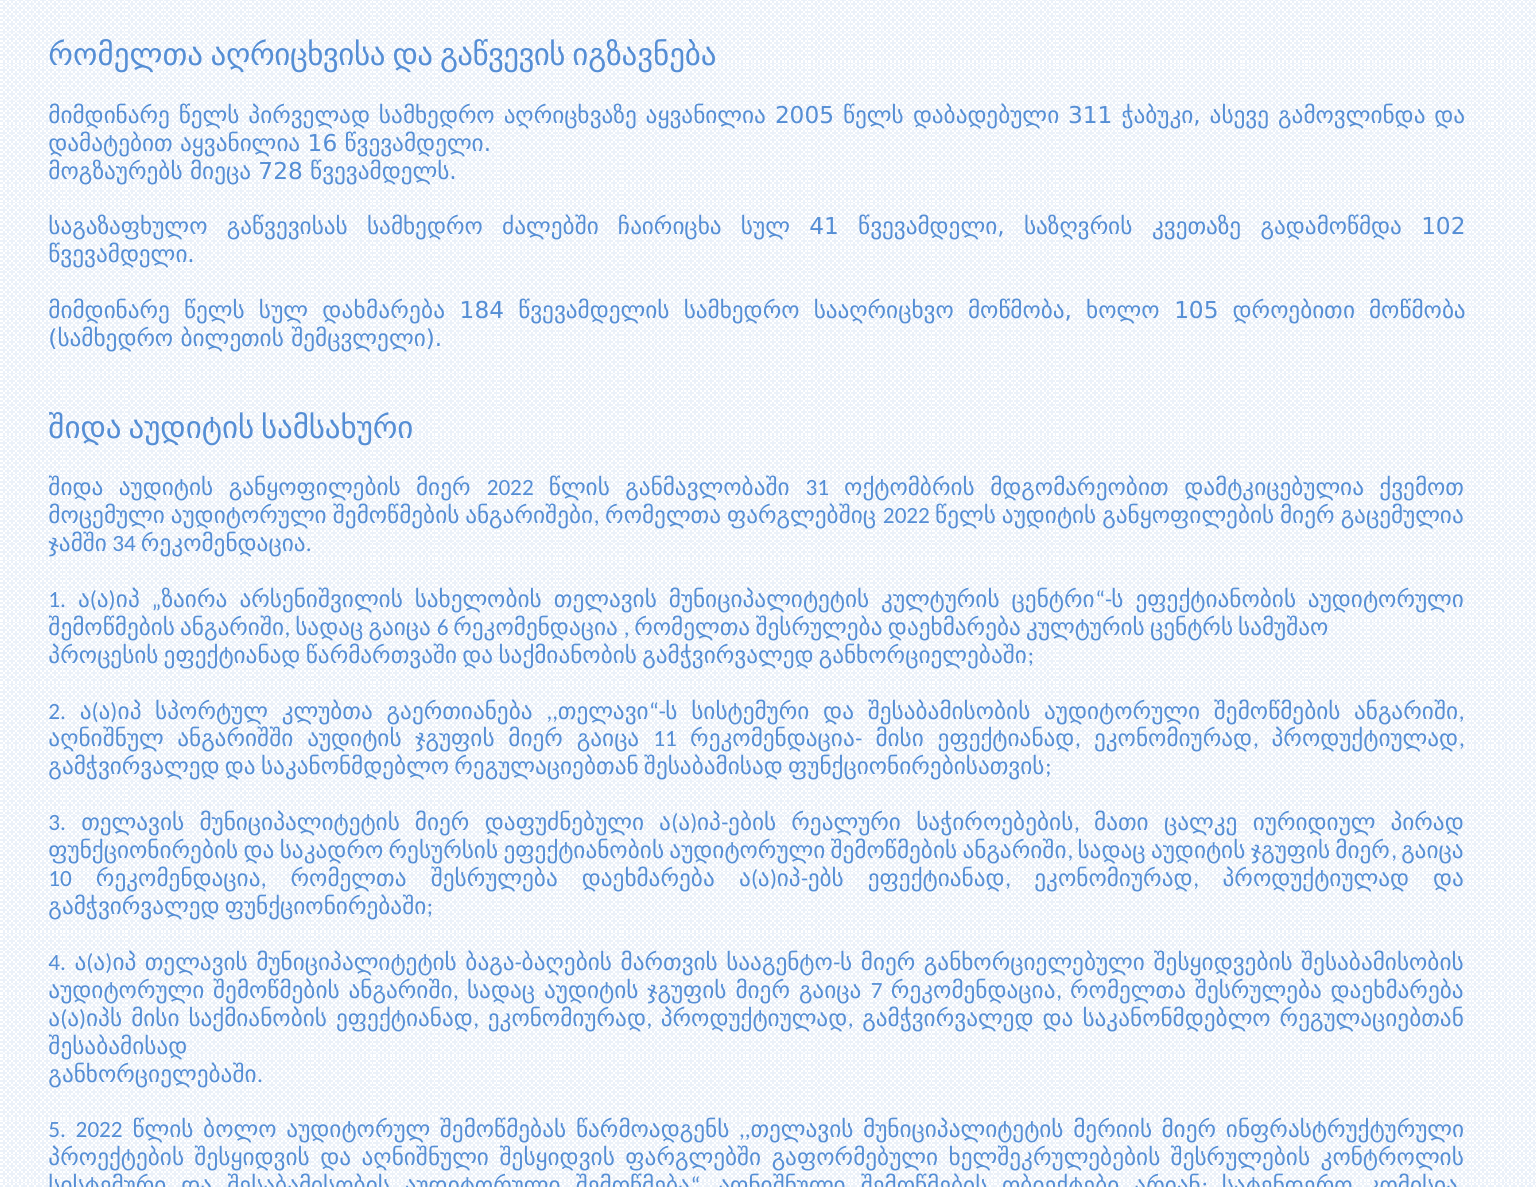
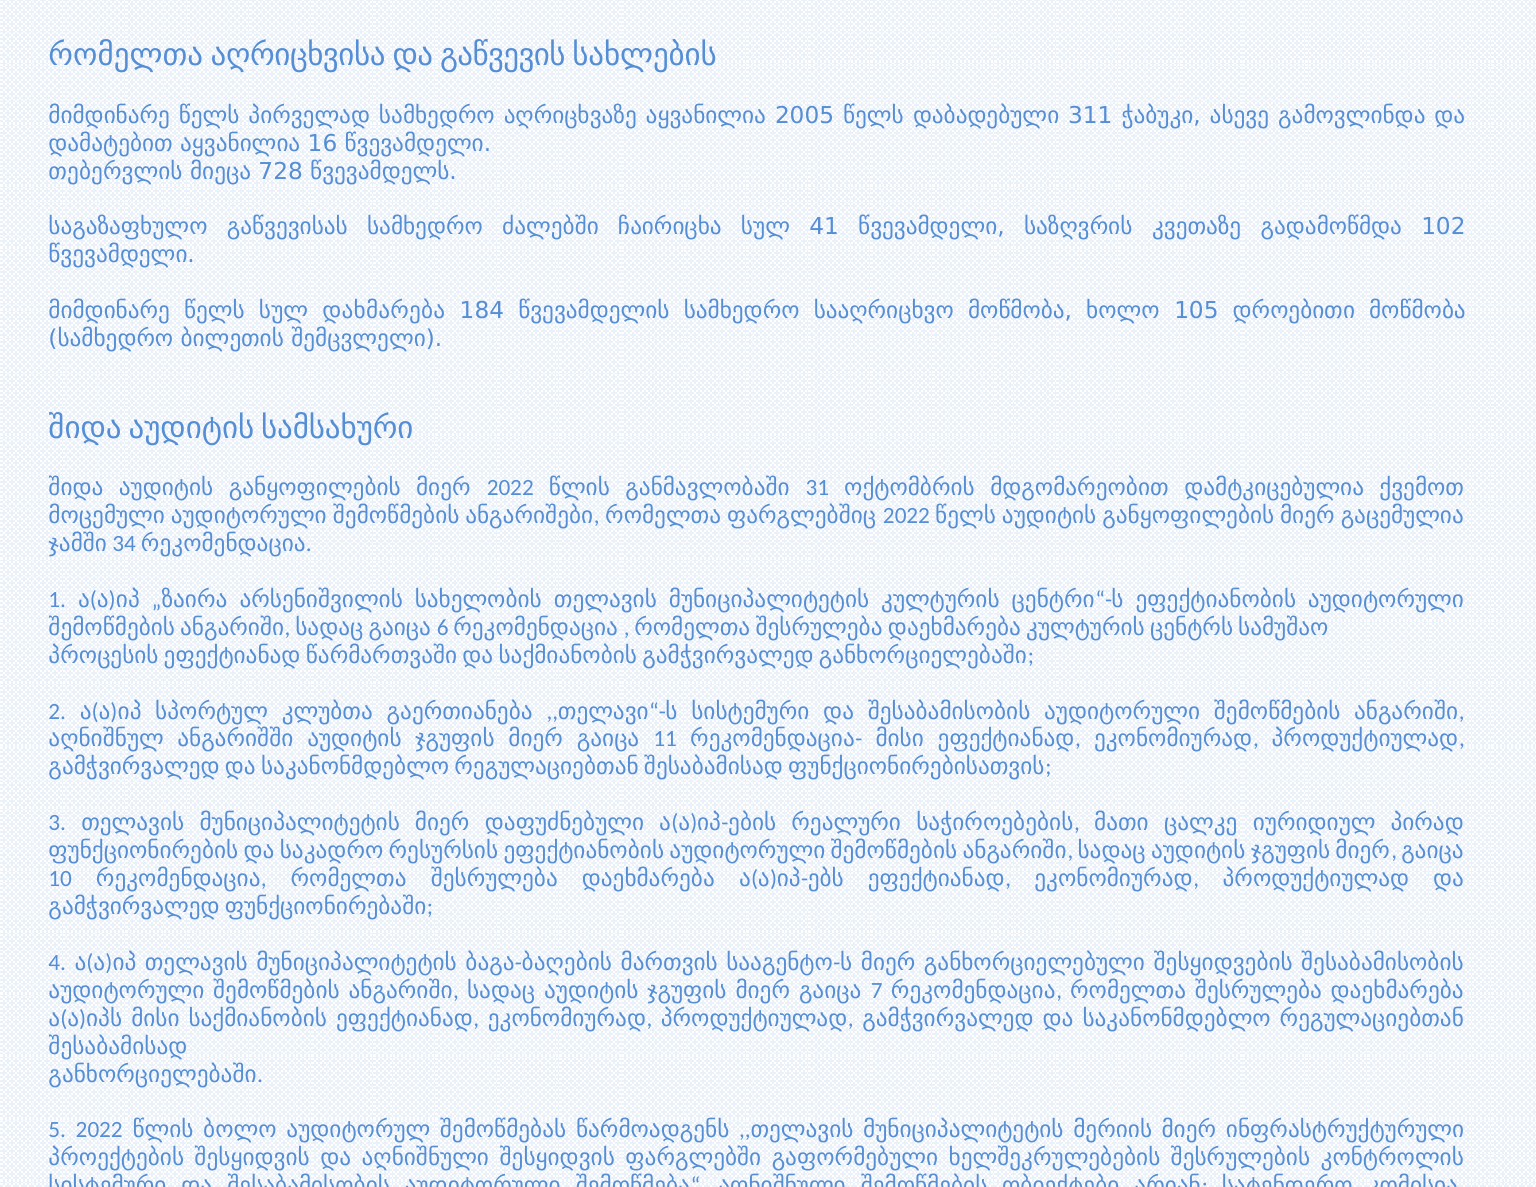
იგზავნება: იგზავნება -> სახლების (645, 56)
მოგზაურებს: მოგზაურებს -> თებერვლის (116, 171)
